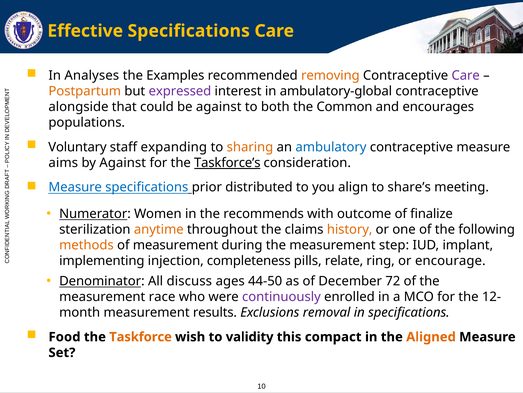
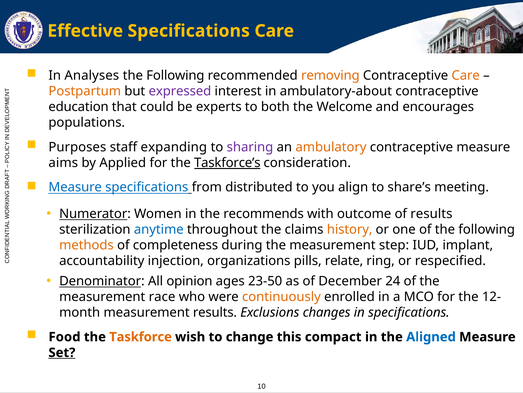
Examples: Examples -> Following (175, 75)
Care colour: purple -> orange (466, 75)
ambulatory-global: ambulatory-global -> ambulatory-about (336, 91)
alongside: alongside -> education (79, 107)
be against: against -> experts (219, 107)
Common: Common -> Welcome (344, 107)
Voluntary: Voluntary -> Purposes (77, 147)
sharing colour: orange -> purple (250, 147)
ambulatory colour: blue -> orange (331, 147)
by Against: Against -> Applied (123, 163)
prior: prior -> from (207, 187)
of finalize: finalize -> results (431, 213)
anytime colour: orange -> blue (159, 229)
of measurement: measurement -> completeness (176, 245)
implementing: implementing -> accountability (102, 261)
completeness: completeness -> organizations (249, 261)
encourage: encourage -> respecified (450, 261)
discuss: discuss -> opinion (189, 281)
44-50: 44-50 -> 23-50 (265, 281)
72: 72 -> 24 (393, 281)
continuously colour: purple -> orange (281, 296)
removal: removal -> changes (327, 312)
validity: validity -> change (250, 336)
Aligned colour: orange -> blue (431, 336)
Set underline: none -> present (62, 352)
